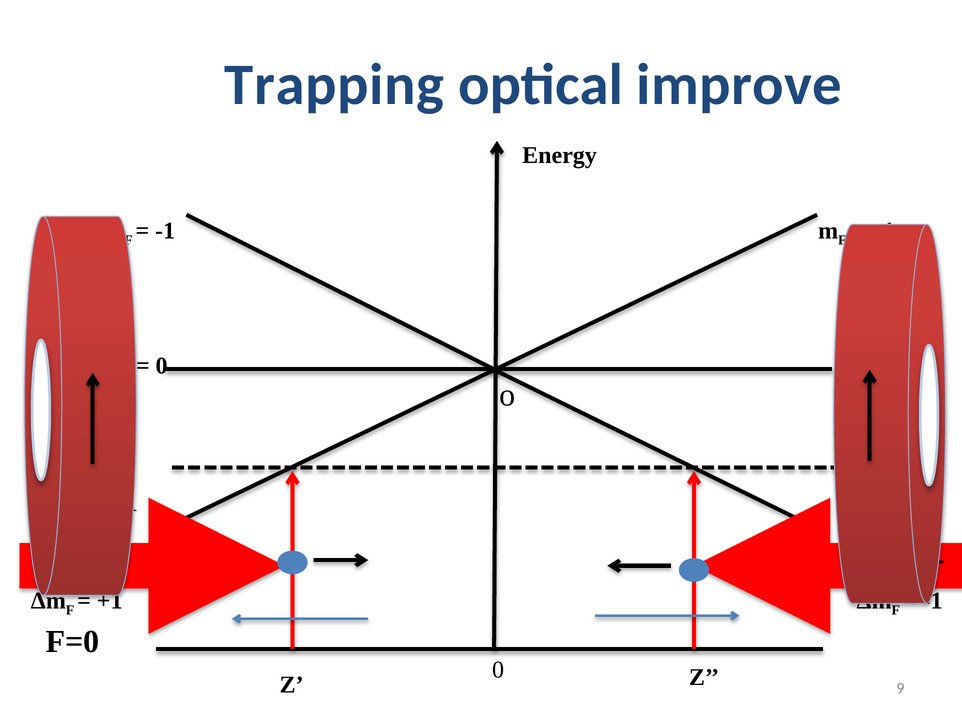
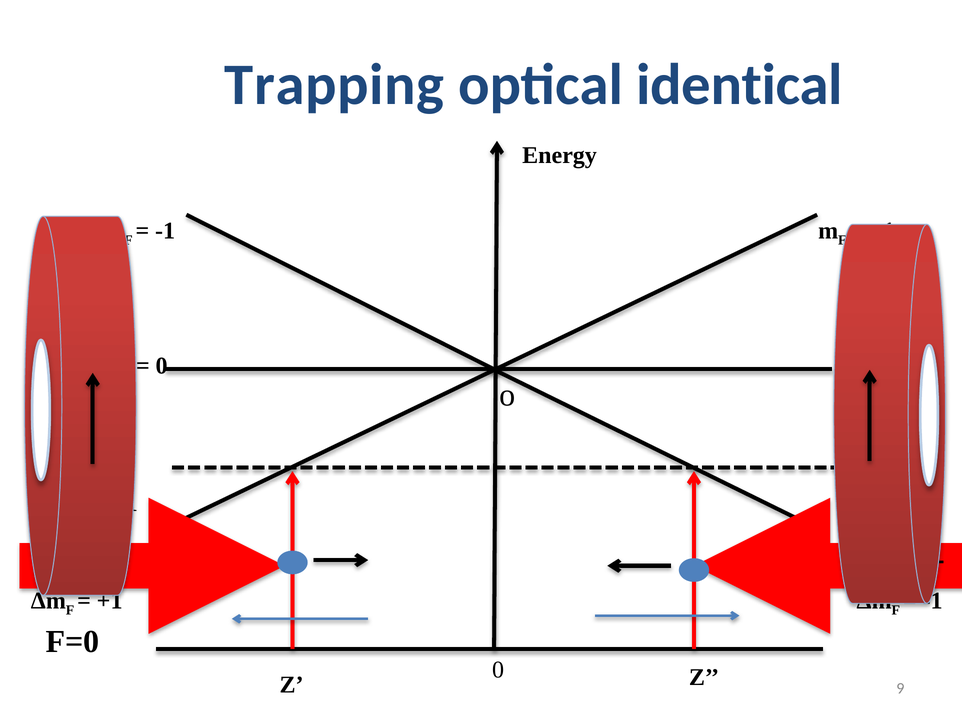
improve: improve -> identical (740, 85)
